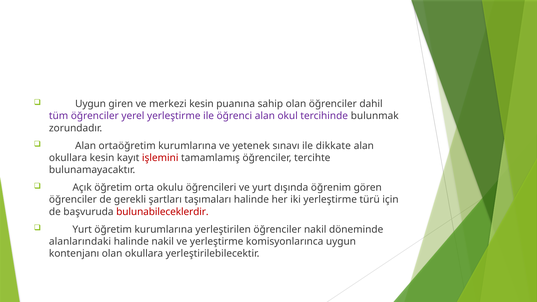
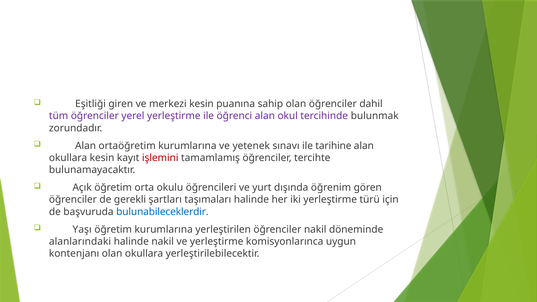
Uygun: Uygun -> Eşitliği (90, 104)
dikkate: dikkate -> tarihine (333, 146)
bulunabileceklerdir colour: red -> blue (162, 212)
Yurt: Yurt -> Yaşı (82, 229)
